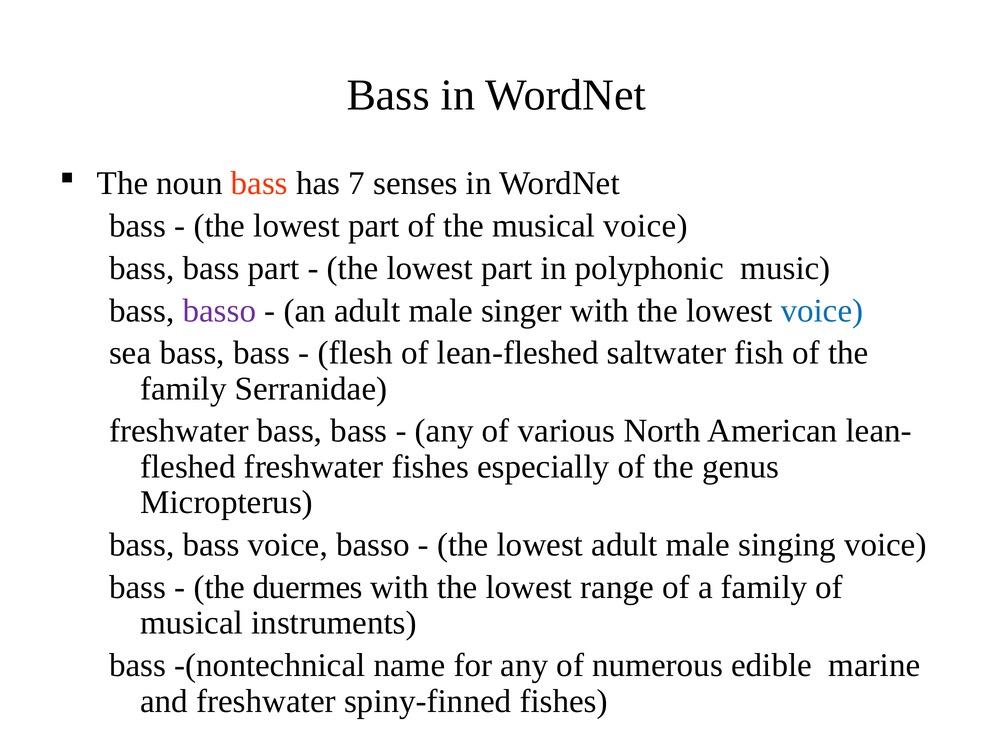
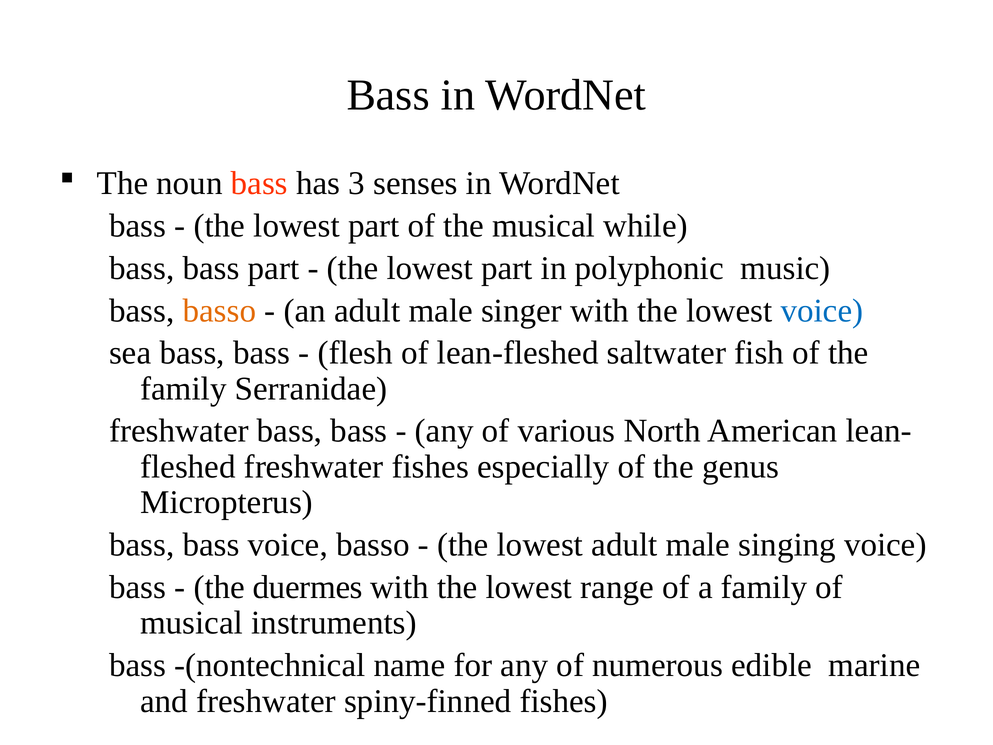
7: 7 -> 3 (357, 183)
musical voice: voice -> while (646, 226)
basso colour: purple -> orange (219, 311)
